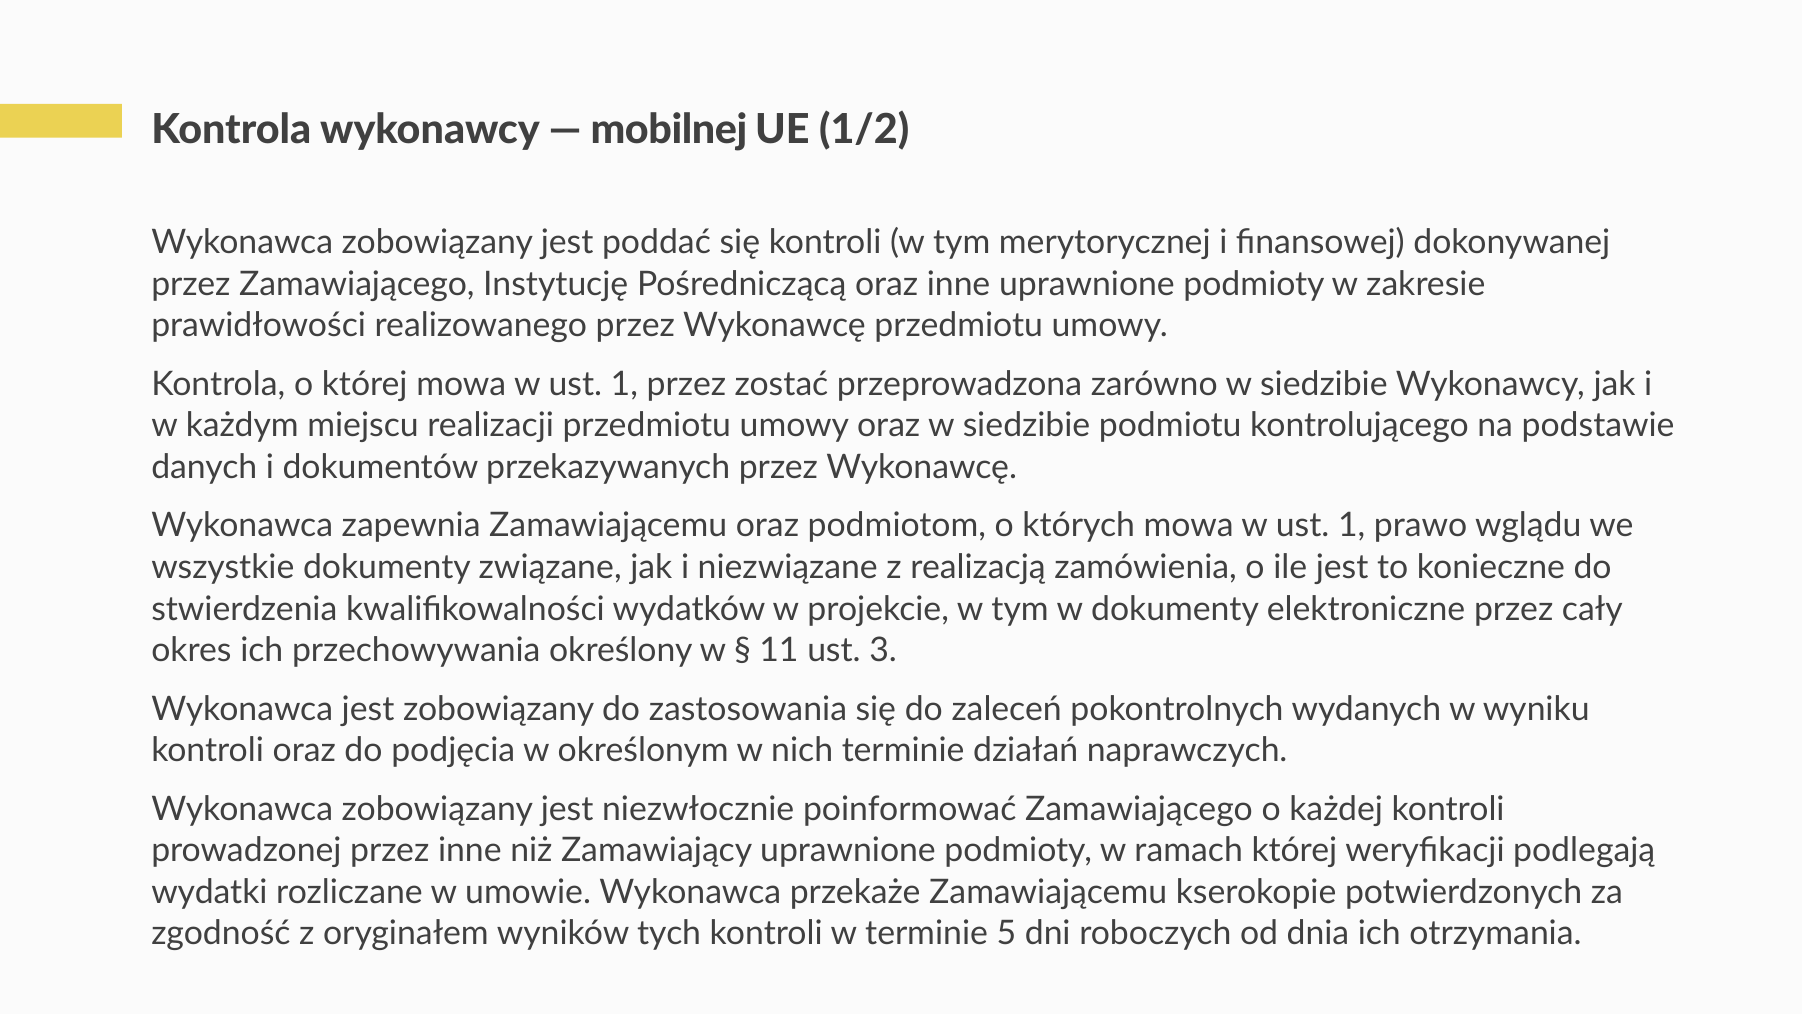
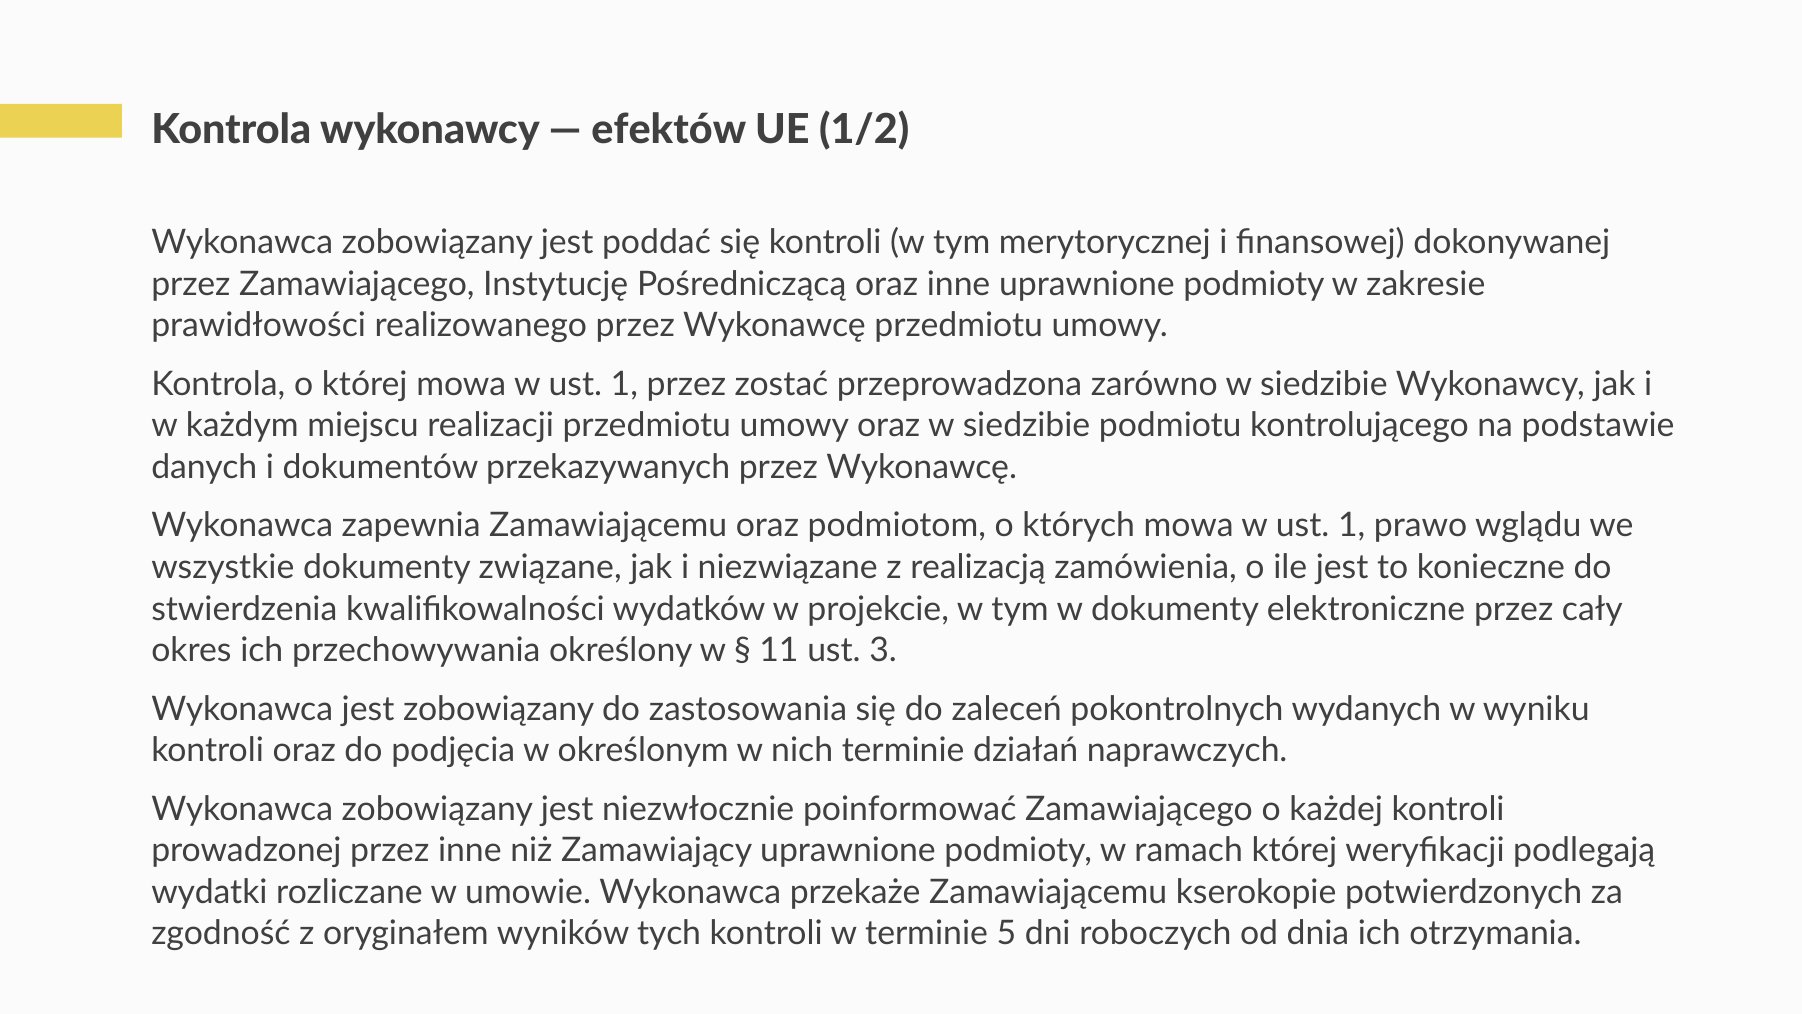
mobilnej: mobilnej -> efektów (669, 130)
